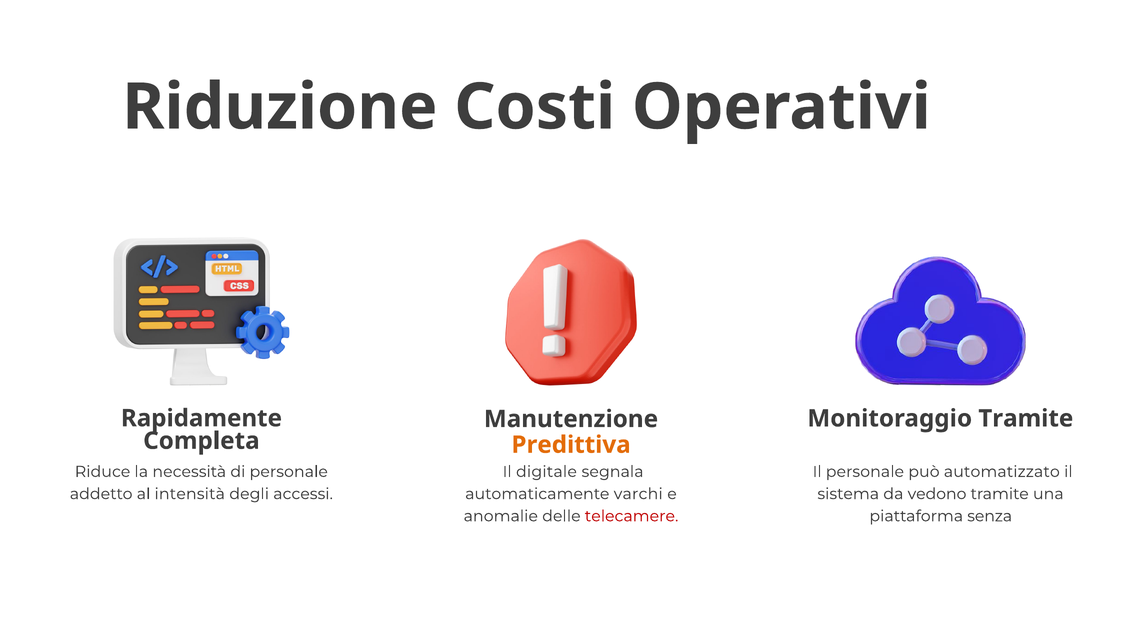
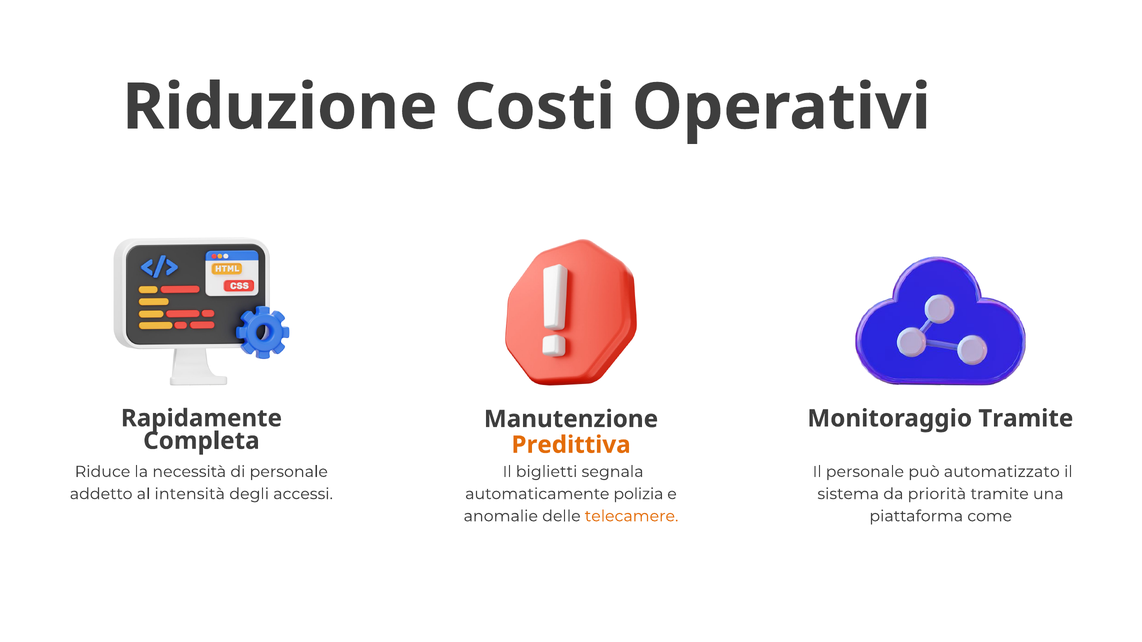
digitale: digitale -> biglietti (547, 472)
varchi: varchi -> polizia (638, 494)
vedono: vedono -> priorità (937, 494)
telecamere colour: red -> orange (632, 516)
senza: senza -> come (990, 516)
